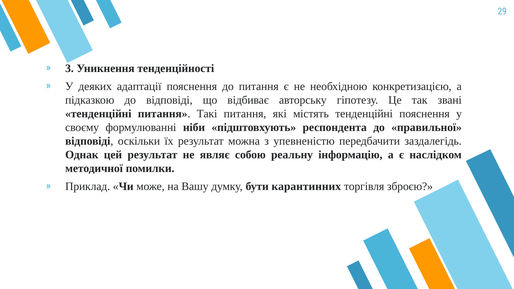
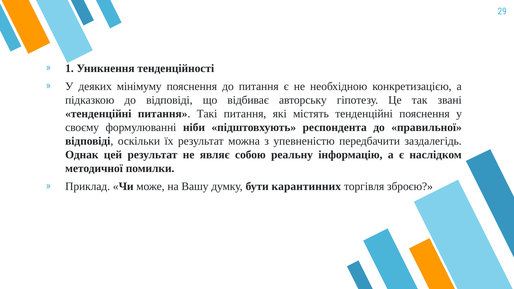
3: 3 -> 1 (69, 68)
адаптації: адаптації -> мінімуму (139, 86)
